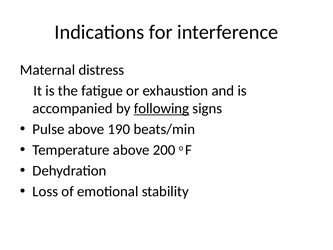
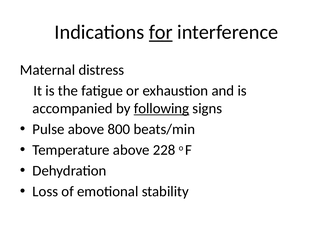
for underline: none -> present (161, 32)
190: 190 -> 800 (119, 129)
200: 200 -> 228 (164, 150)
